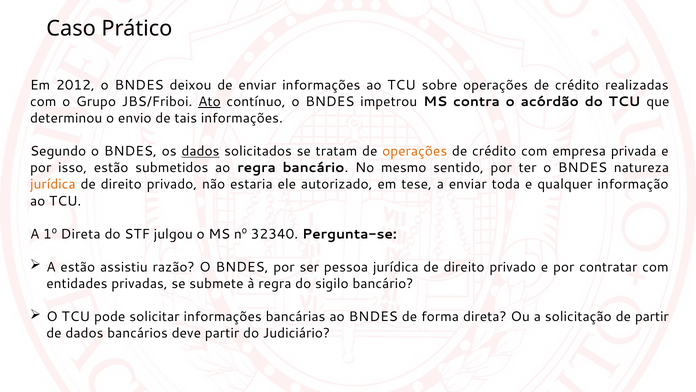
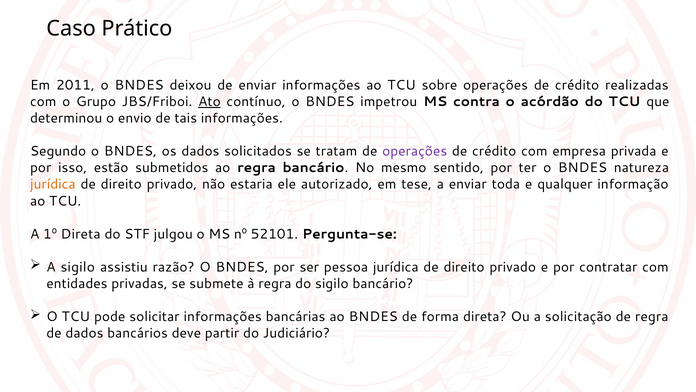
2012: 2012 -> 2011 (75, 85)
dados underline: present -> none (200, 151)
operações colour: orange -> purple (415, 151)
32340: 32340 -> 52101 (274, 234)
A estão: estão -> sigilo (78, 267)
de partir: partir -> regra (652, 316)
